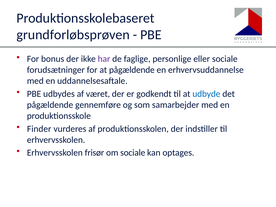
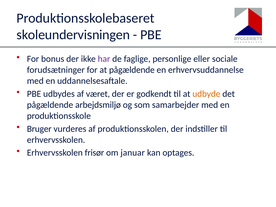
grundforløbsprøven: grundforløbsprøven -> skoleundervisningen (73, 35)
udbyde colour: blue -> orange (206, 94)
gennemføre: gennemføre -> arbejdsmiljø (98, 105)
Finder: Finder -> Bruger (39, 129)
om sociale: sociale -> januar (133, 153)
